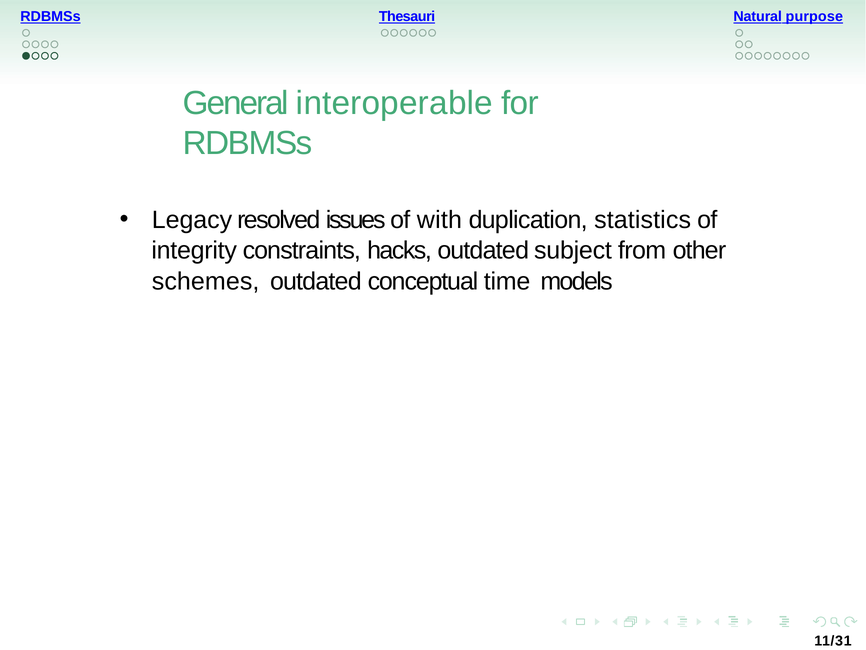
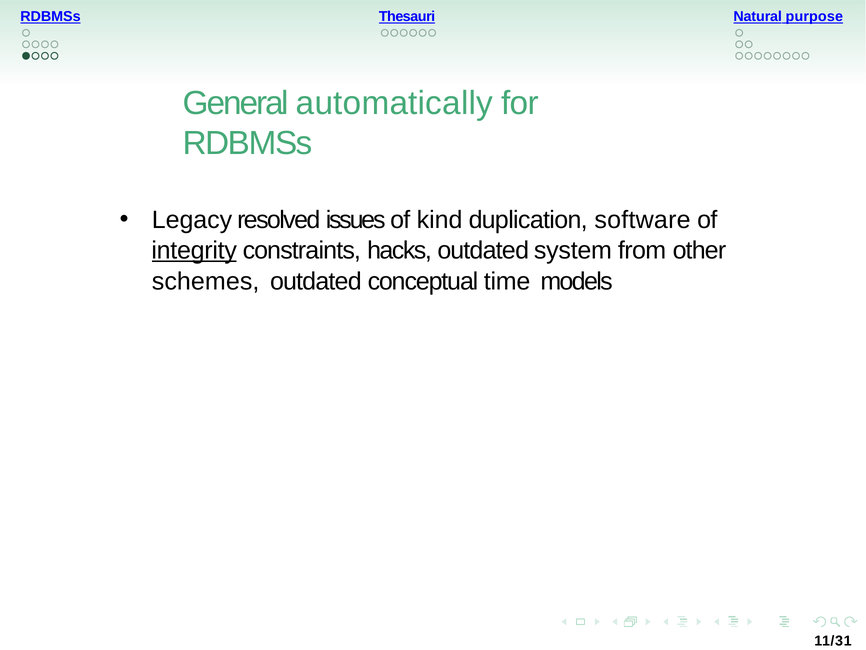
interoperable: interoperable -> automatically (394, 103)
with: with -> kind (440, 220)
statistics: statistics -> software (643, 220)
integrity underline: none -> present (194, 251)
subject: subject -> system (573, 251)
